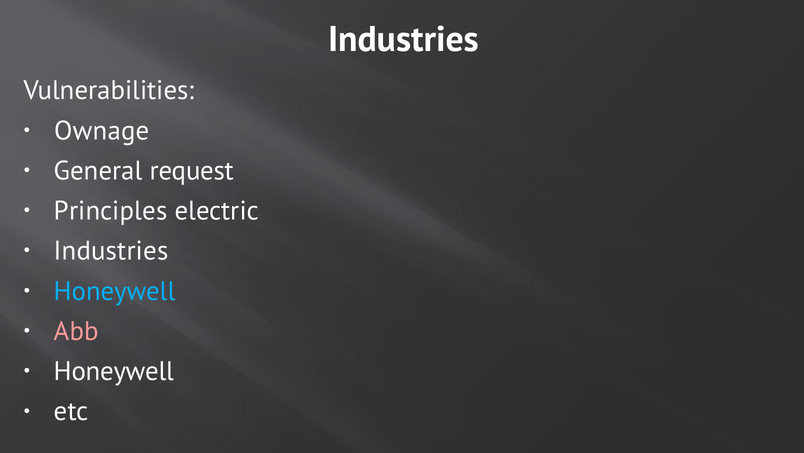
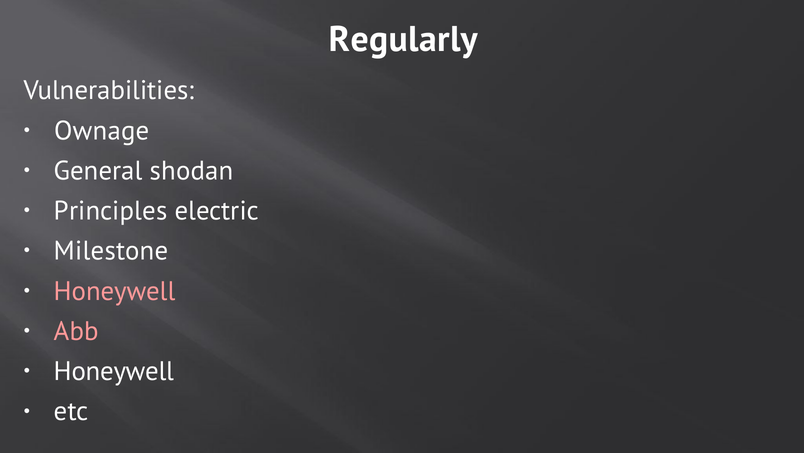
Industries: Industries -> Regularly (403, 39)
request: request -> shodan (192, 171)
Industries: Industries -> Milestone (111, 251)
Honeywell colour: light blue -> pink (115, 291)
